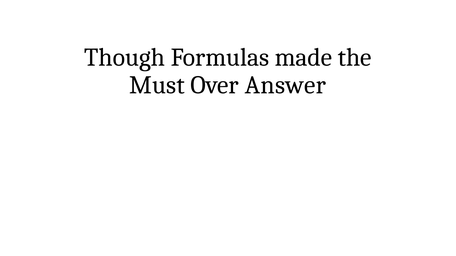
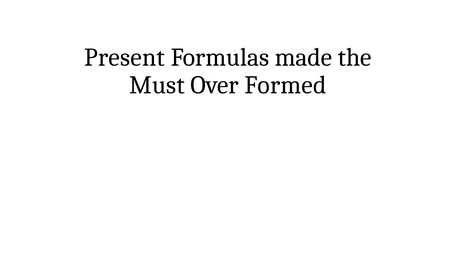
Though: Though -> Present (125, 57)
Answer: Answer -> Formed (285, 85)
